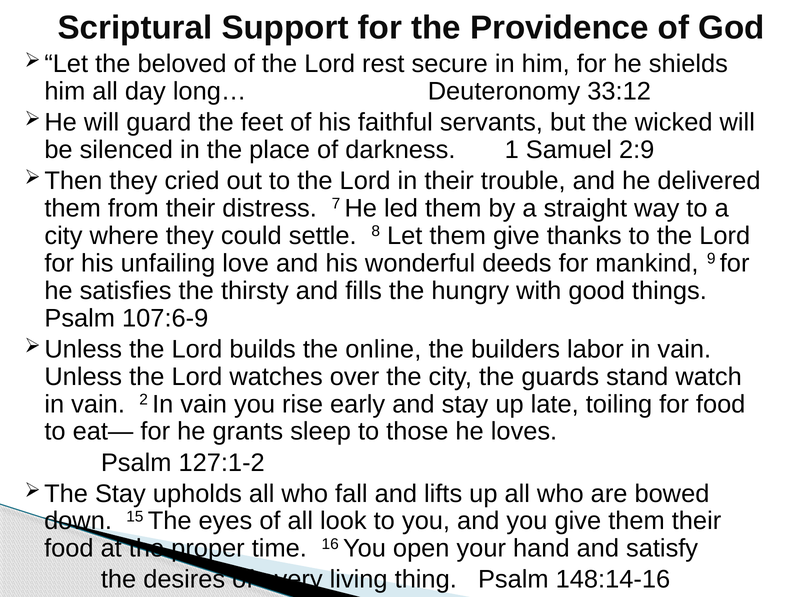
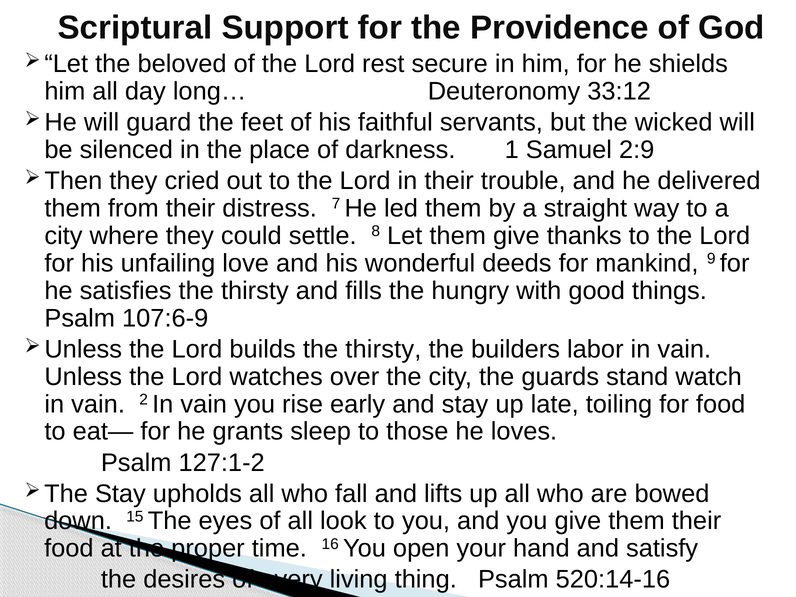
builds the online: online -> thirsty (383, 349)
148:14-16: 148:14-16 -> 520:14-16 (613, 580)
